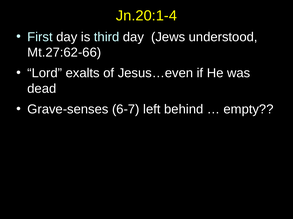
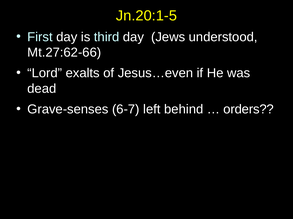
Jn.20:1-4: Jn.20:1-4 -> Jn.20:1-5 (146, 16)
empty: empty -> orders (249, 110)
